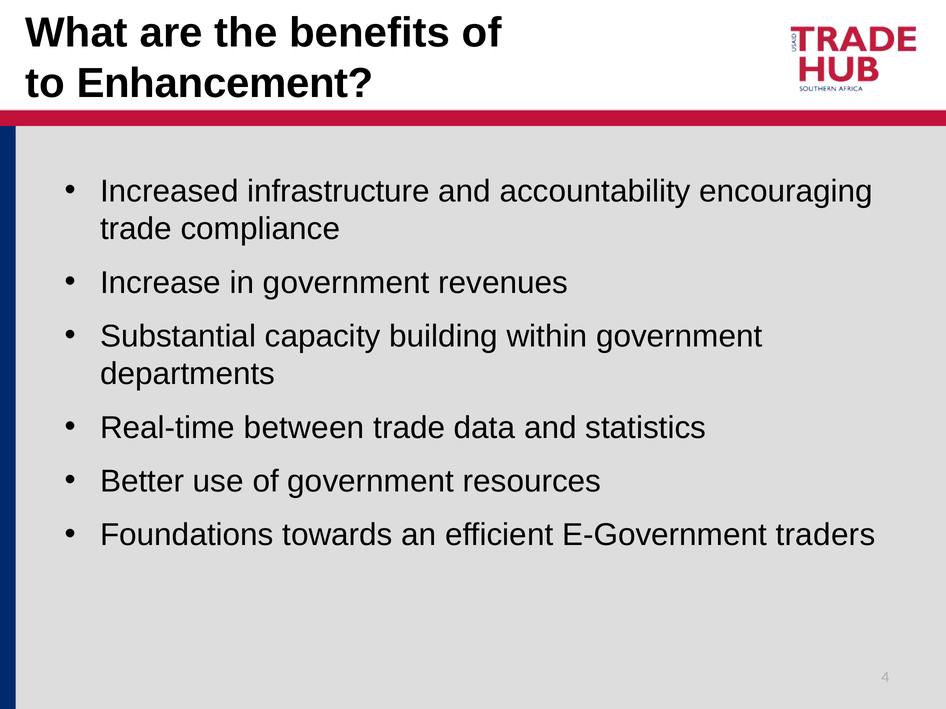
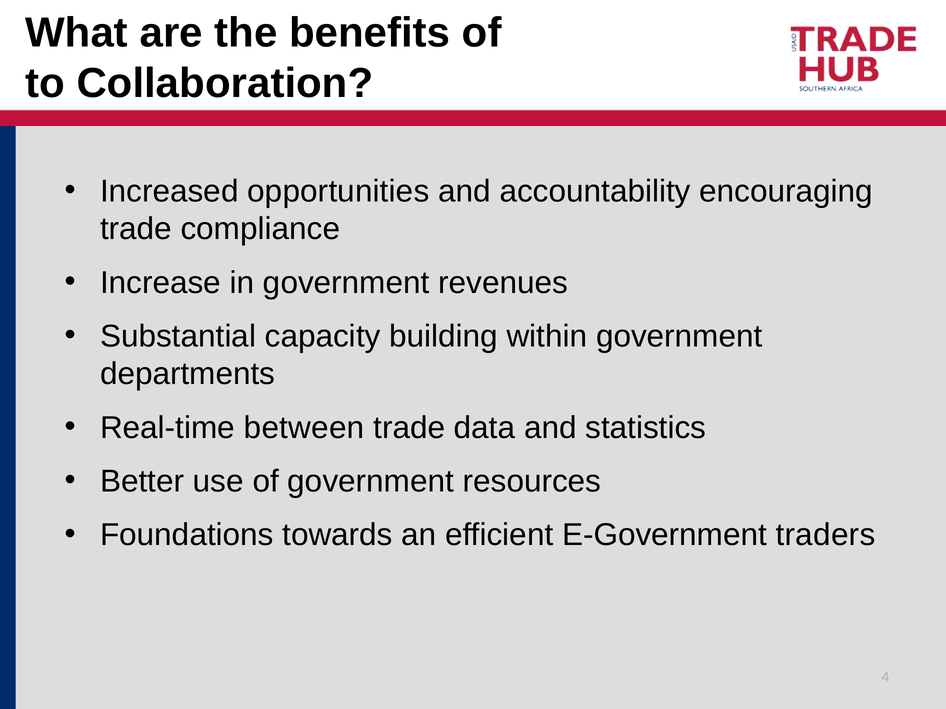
Enhancement: Enhancement -> Collaboration (225, 83)
infrastructure: infrastructure -> opportunities (338, 191)
